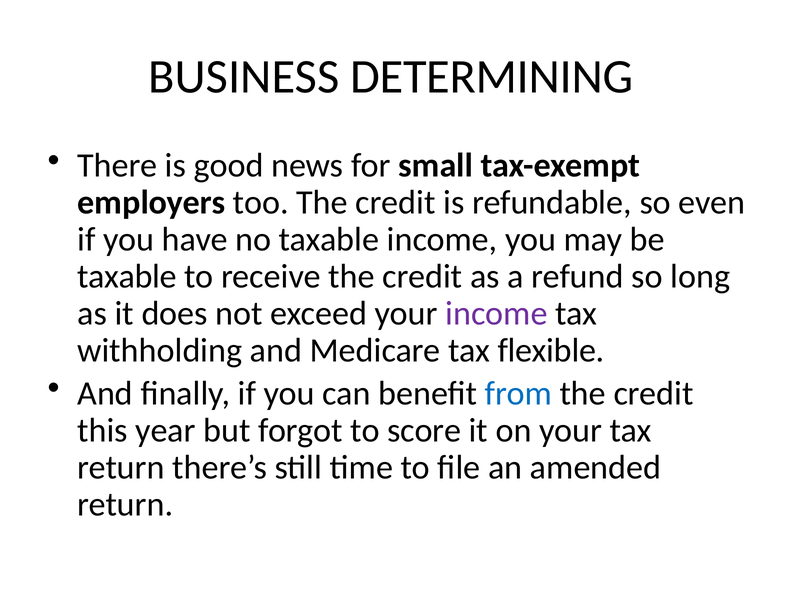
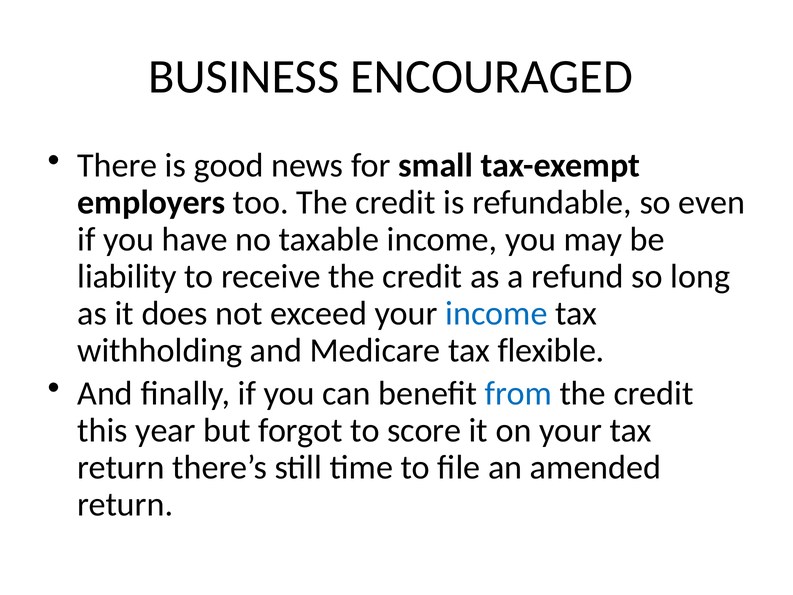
DETERMINING: DETERMINING -> ENCOURAGED (491, 77)
taxable: taxable -> liability (127, 276)
income colour: purple -> blue (497, 313)
